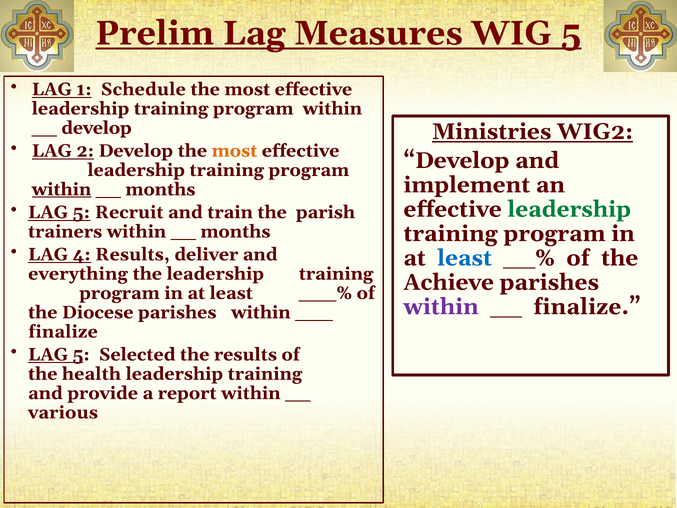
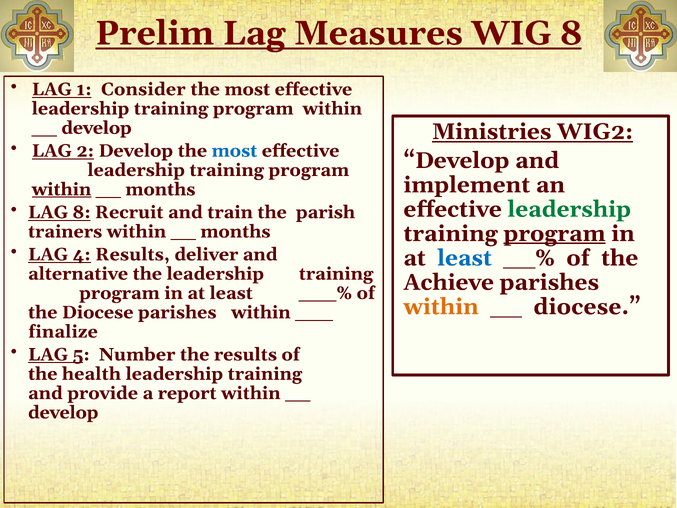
WIG 5: 5 -> 8 (571, 33)
Schedule: Schedule -> Consider (143, 89)
most colour: orange -> blue (234, 151)
5: 5 -> 8 (82, 212)
program underline: none -> present (554, 233)
everything: everything -> alternative (78, 274)
within colour: purple -> orange (441, 307)
finalize: finalize -> diocese (587, 307)
Selected: Selected -> Number (137, 354)
various: various -> develop (63, 412)
